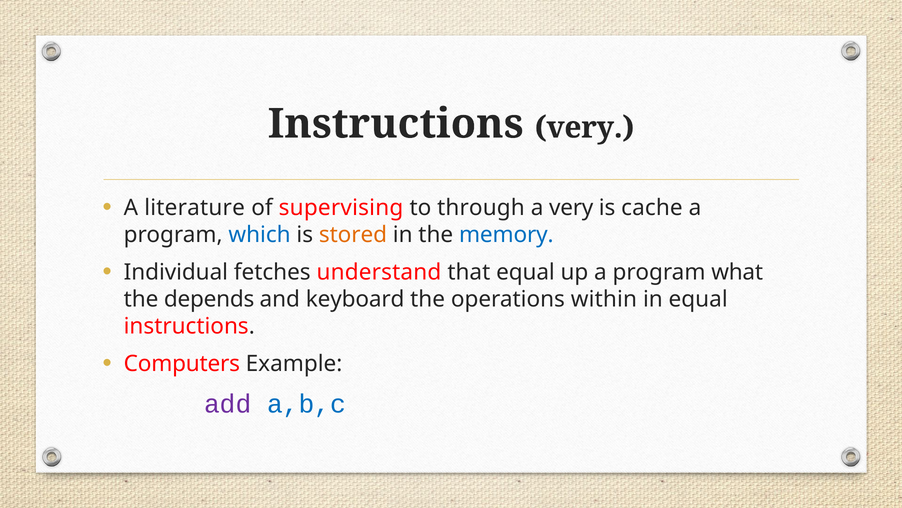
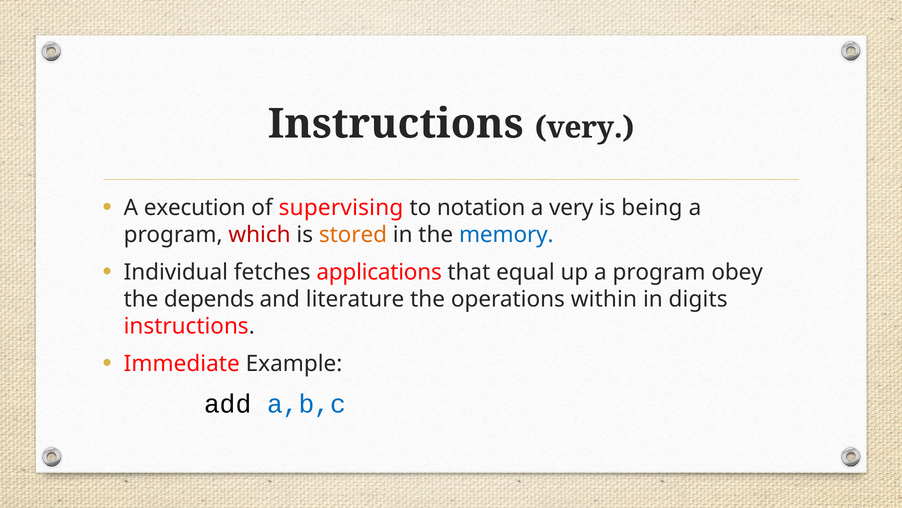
literature: literature -> execution (195, 208)
through: through -> notation (481, 208)
cache: cache -> being (652, 208)
which colour: blue -> red (260, 235)
understand: understand -> applications (379, 272)
what: what -> obey (737, 272)
keyboard: keyboard -> literature (355, 299)
in equal: equal -> digits (698, 299)
Computers: Computers -> Immediate (182, 363)
add colour: purple -> black (228, 404)
